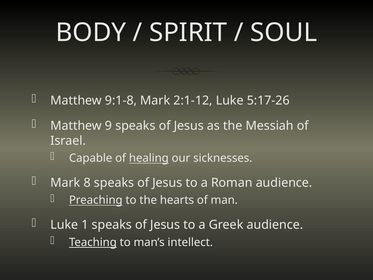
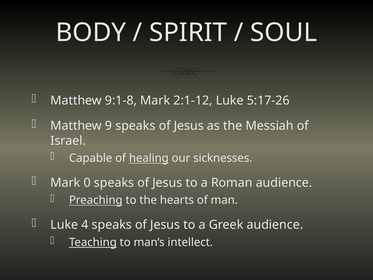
8: 8 -> 0 (87, 183)
1: 1 -> 4 (85, 225)
